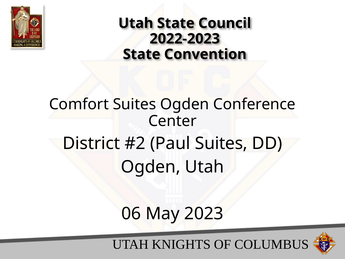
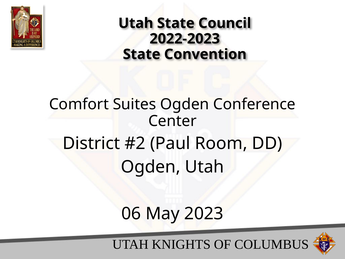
Paul Suites: Suites -> Room (221, 143)
